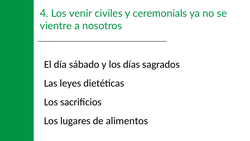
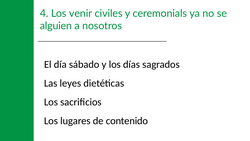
vientre: vientre -> alguien (56, 26)
alimentos: alimentos -> contenido (127, 120)
